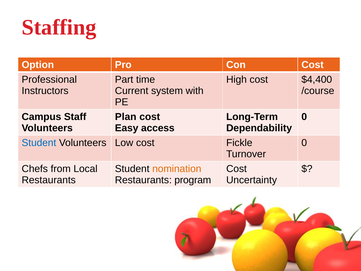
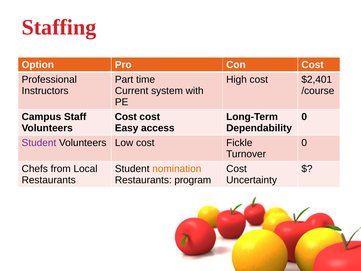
$4,400: $4,400 -> $2,401 (317, 80)
Plan: Plan -> Cost (126, 117)
Student colour: blue -> purple (39, 143)
